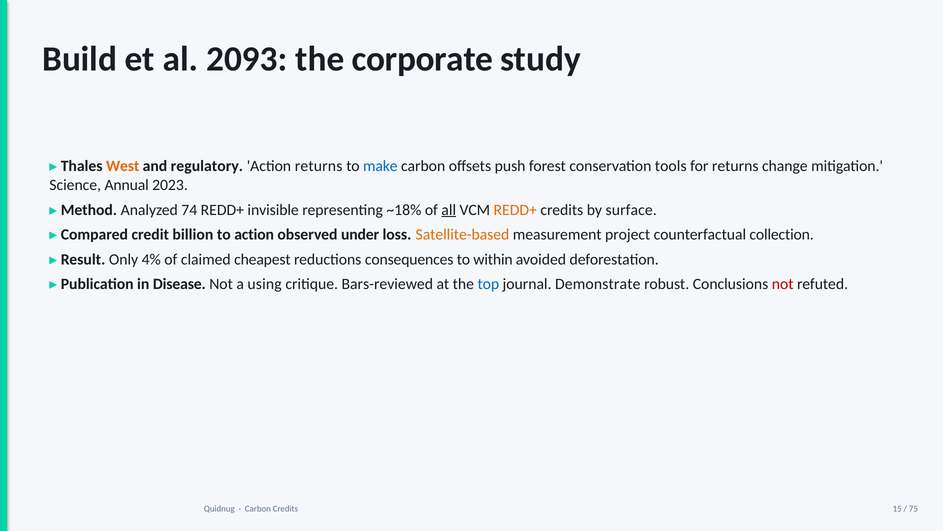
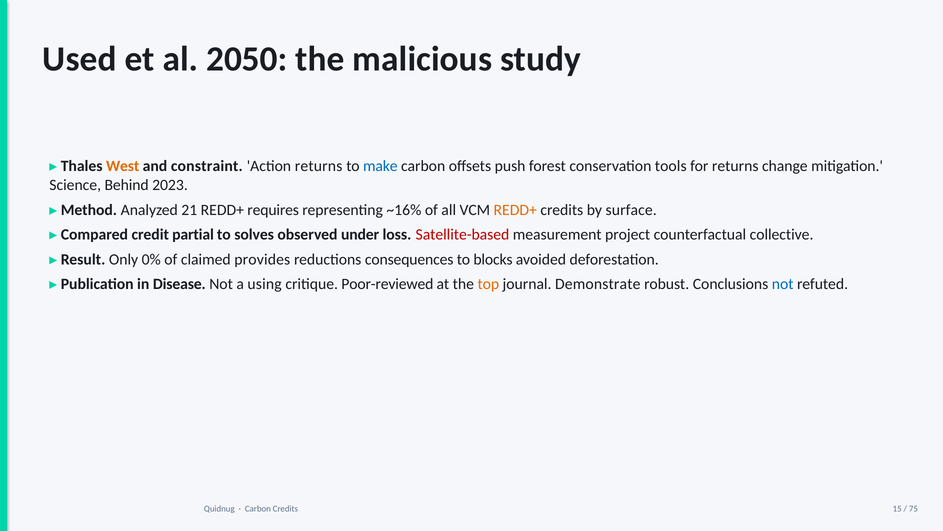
Build: Build -> Used (80, 59)
2093: 2093 -> 2050 (247, 59)
corporate: corporate -> malicious (422, 59)
regulatory: regulatory -> constraint (207, 166)
Annual: Annual -> Behind (127, 185)
74: 74 -> 21 (189, 210)
invisible: invisible -> requires (273, 210)
~18%: ~18% -> ~16% (404, 210)
all underline: present -> none (449, 210)
billion: billion -> partial (193, 234)
to action: action -> solves (254, 234)
Satellite-based colour: orange -> red (462, 234)
collection: collection -> collective (782, 234)
4%: 4% -> 0% (151, 259)
cheapest: cheapest -> provides (262, 259)
within: within -> blocks (493, 259)
Bars-reviewed: Bars-reviewed -> Poor-reviewed (387, 284)
top colour: blue -> orange (488, 284)
not colour: red -> blue (783, 284)
